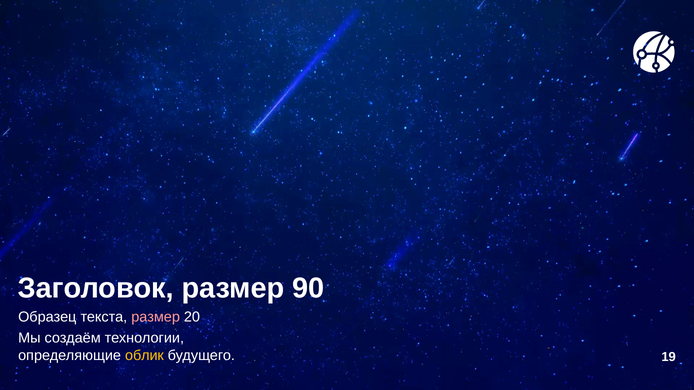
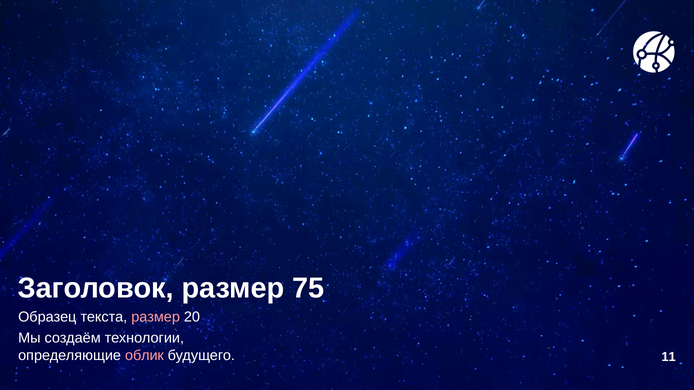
90: 90 -> 75 (308, 288)
облик colour: yellow -> pink (144, 356)
19: 19 -> 11 (669, 357)
